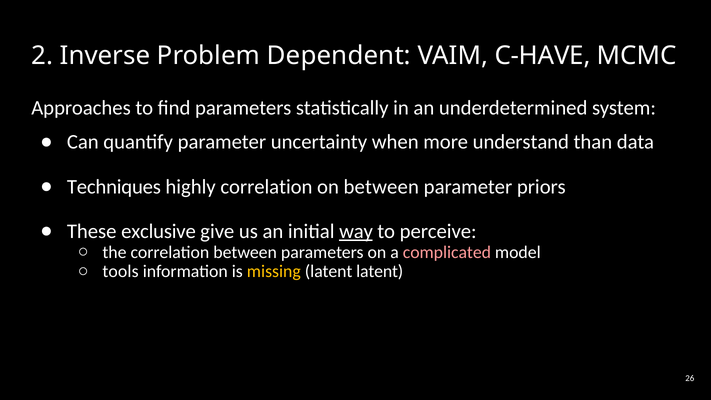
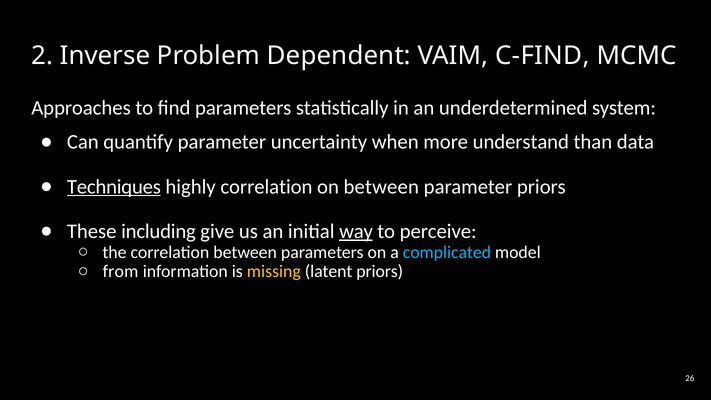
C-HAVE: C-HAVE -> C-FIND (542, 56)
Techniques underline: none -> present (114, 187)
exclusive: exclusive -> including (159, 231)
complicated colour: pink -> light blue (447, 252)
tools: tools -> from (120, 271)
latent latent: latent -> priors (380, 271)
